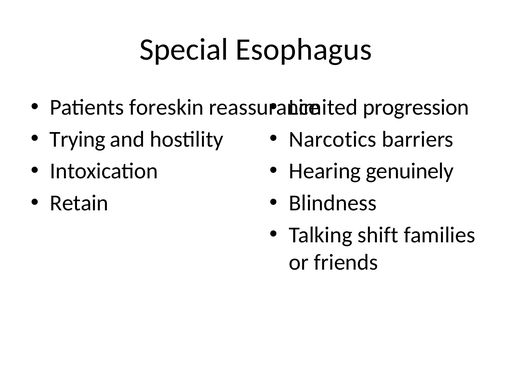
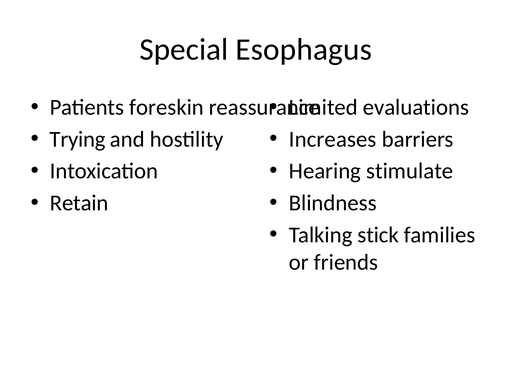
progression: progression -> evaluations (416, 107)
Narcotics: Narcotics -> Increases (333, 139)
genuinely: genuinely -> stimulate (410, 171)
shift: shift -> stick (378, 235)
